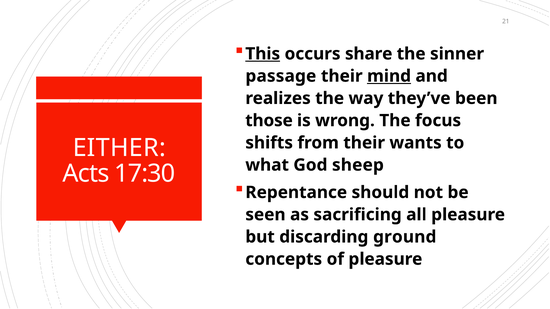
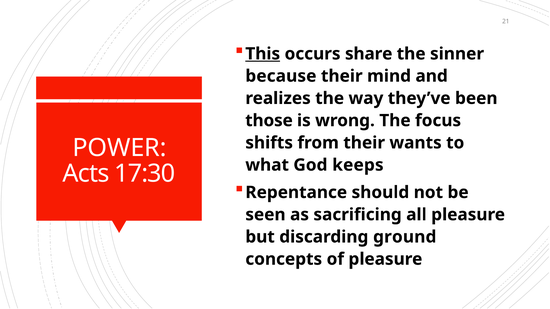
passage: passage -> because (281, 76)
mind underline: present -> none (389, 76)
EITHER: EITHER -> POWER (120, 148)
sheep: sheep -> keeps (358, 165)
